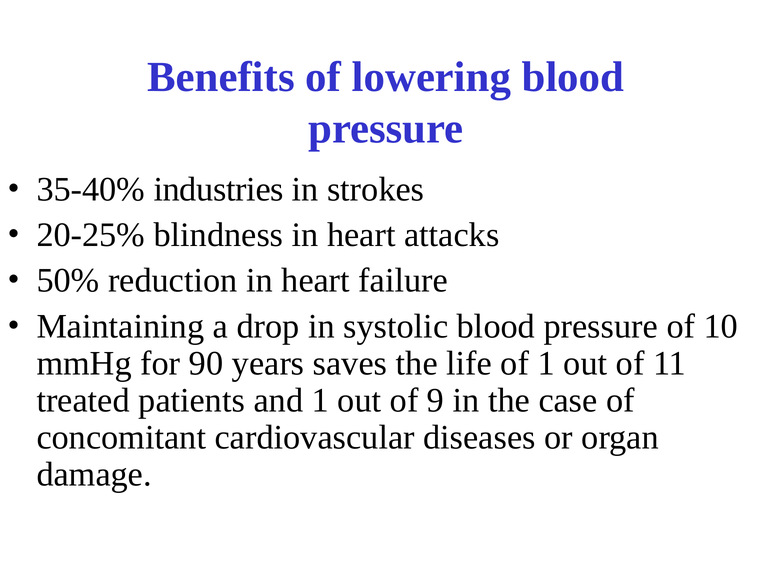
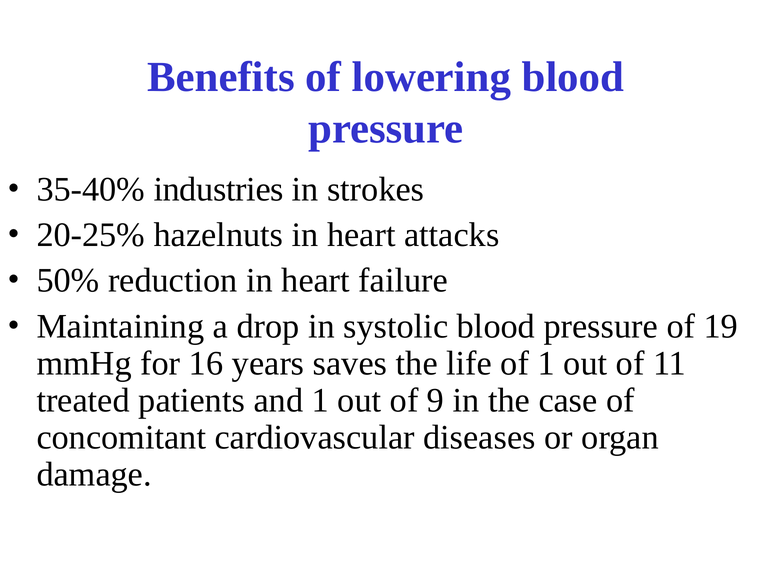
blindness: blindness -> hazelnuts (218, 235)
10: 10 -> 19 (721, 326)
90: 90 -> 16 (206, 363)
